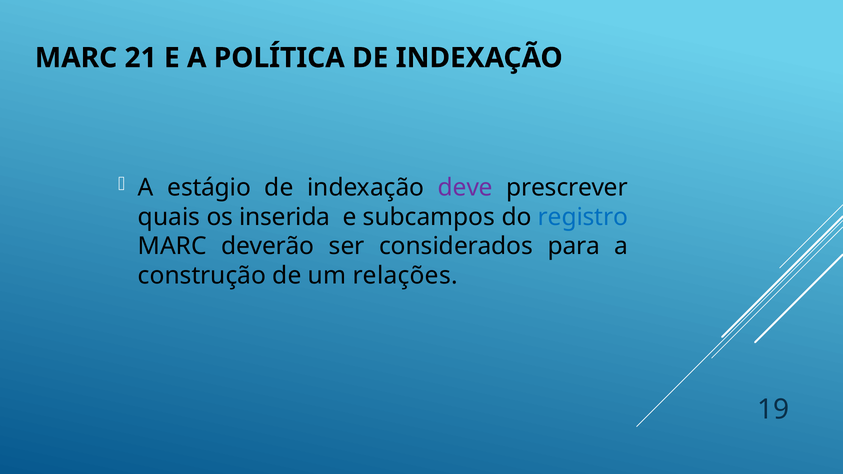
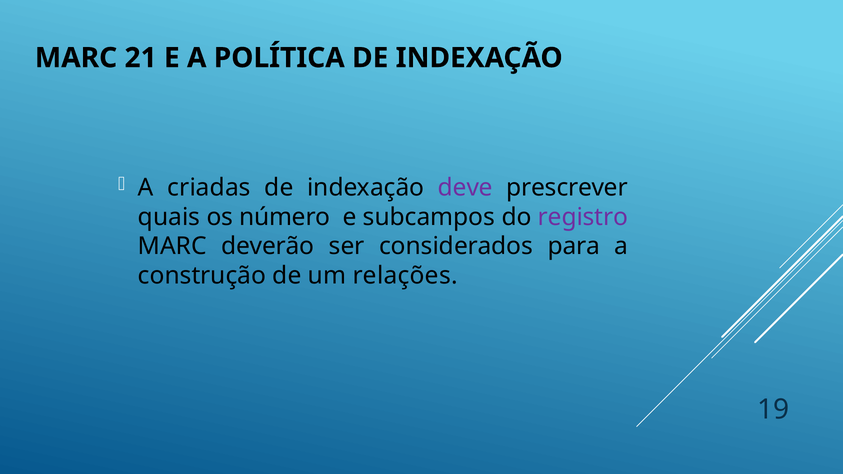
estágio: estágio -> criadas (209, 188)
inserida: inserida -> número (285, 217)
registro colour: blue -> purple (583, 217)
